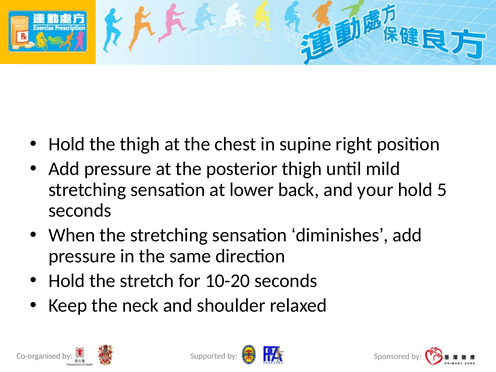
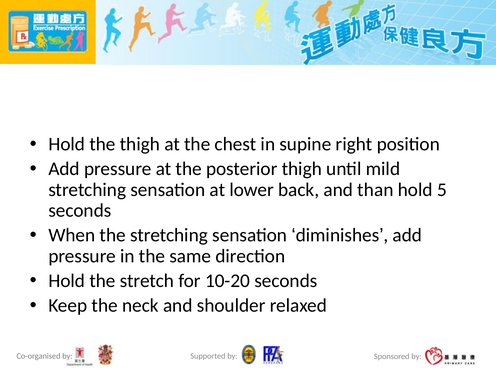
your: your -> than (375, 190)
